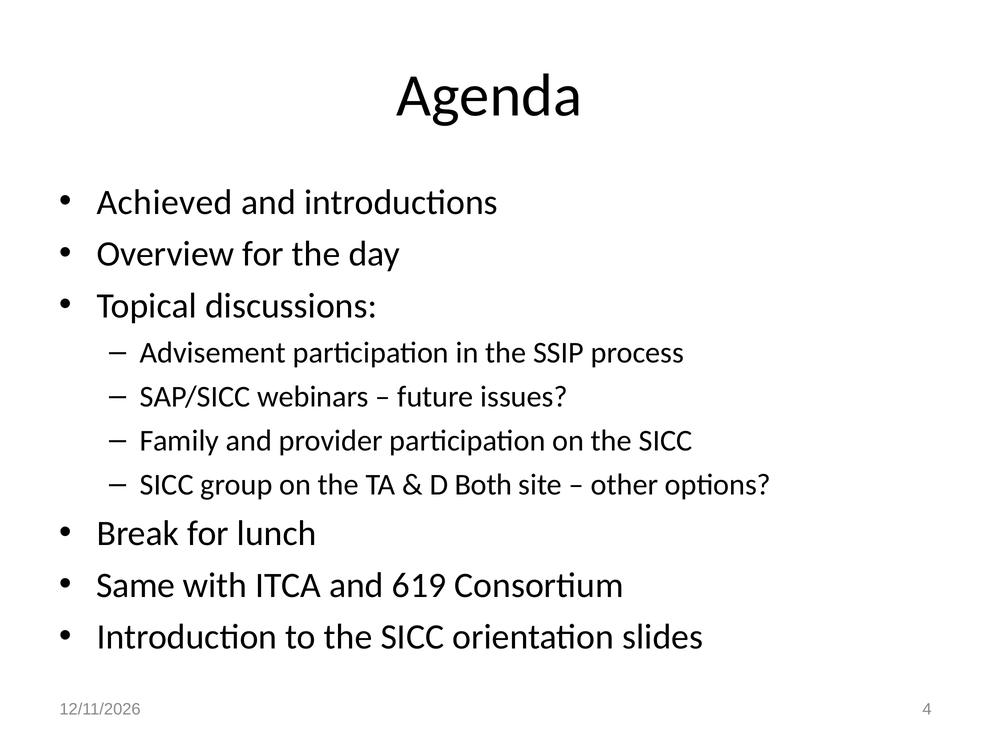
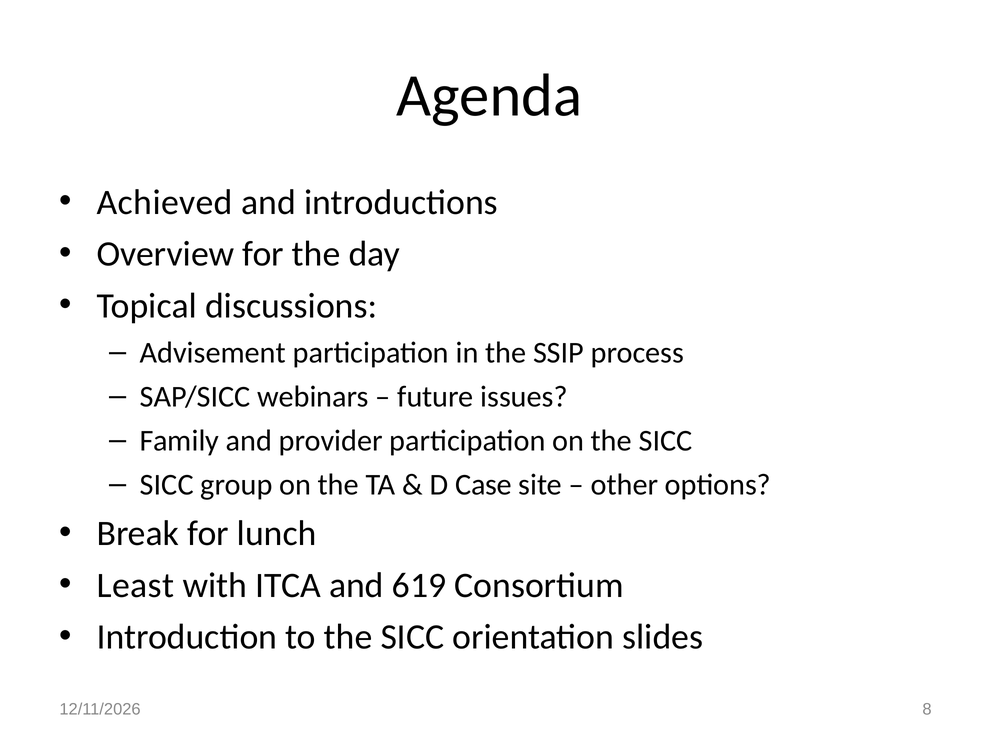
Both: Both -> Case (484, 485)
Same: Same -> Least (135, 585)
4: 4 -> 8 (927, 710)
